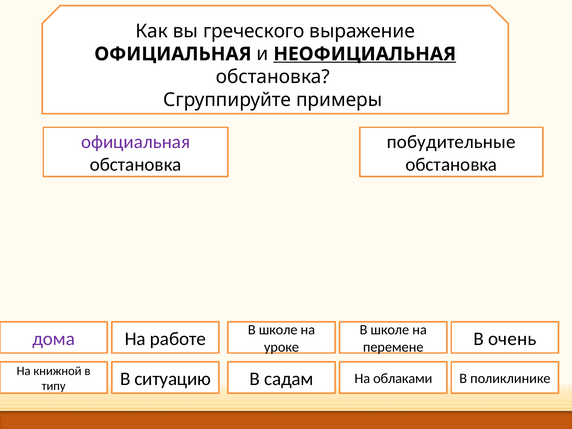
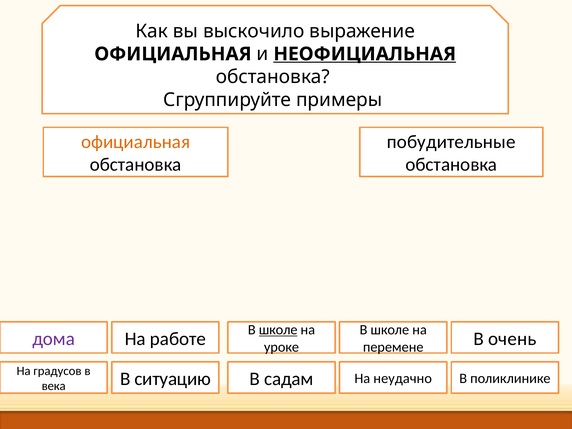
греческого: греческого -> выскочило (254, 31)
официальная colour: purple -> orange (136, 142)
школе underline: none -> present (278, 330)
книжной: книжной -> градусов (57, 371)
облаками: облаками -> неудачно (403, 379)
типу: типу -> века (54, 386)
